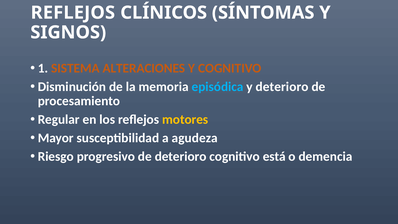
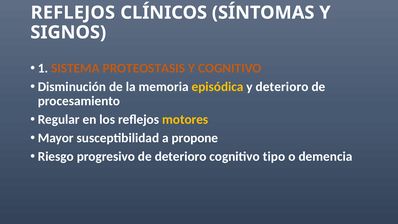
ALTERACIONES: ALTERACIONES -> PROTEOSTASIS (144, 68)
episódica colour: light blue -> yellow (218, 87)
agudeza: agudeza -> propone (195, 138)
está: está -> tipo (274, 156)
